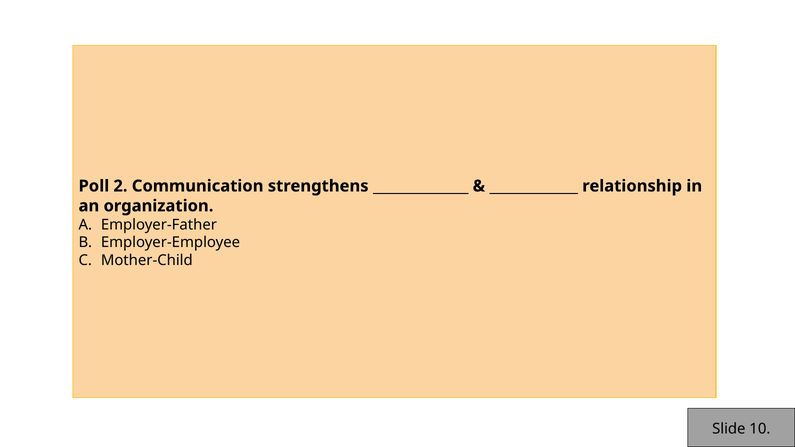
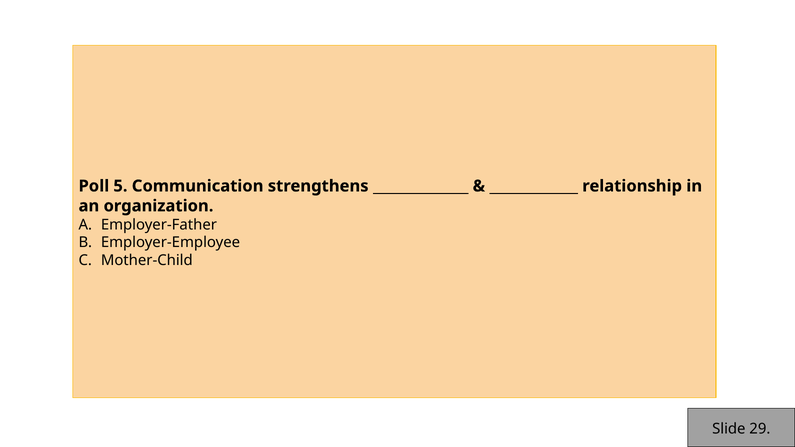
2: 2 -> 5 (120, 186)
10: 10 -> 29 (760, 429)
